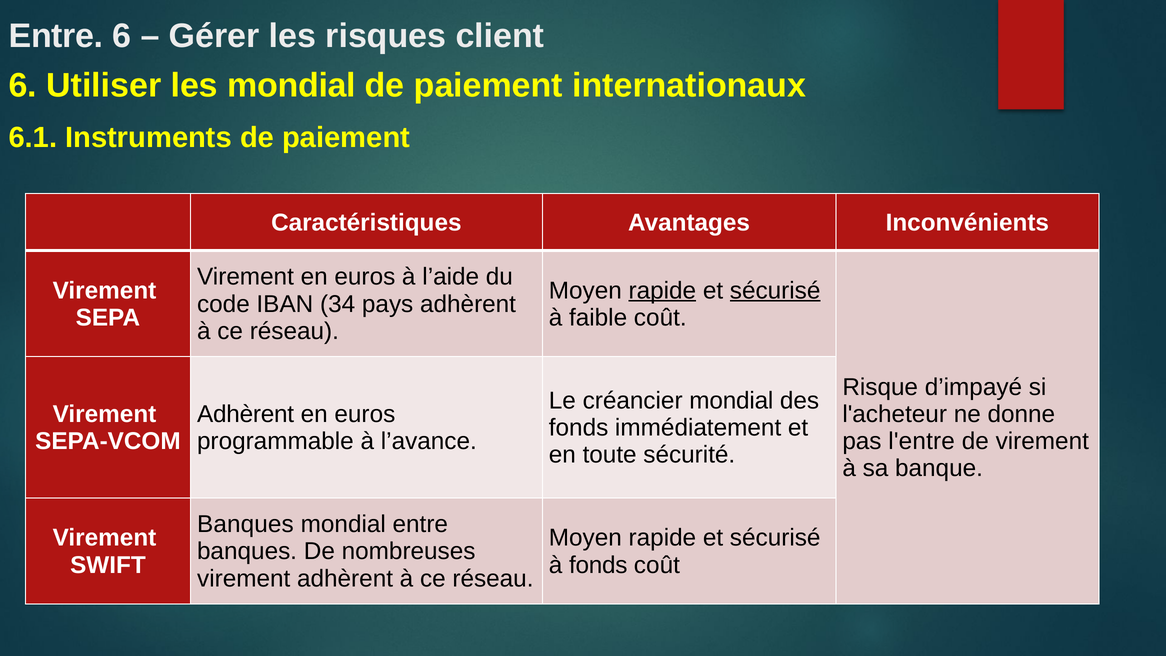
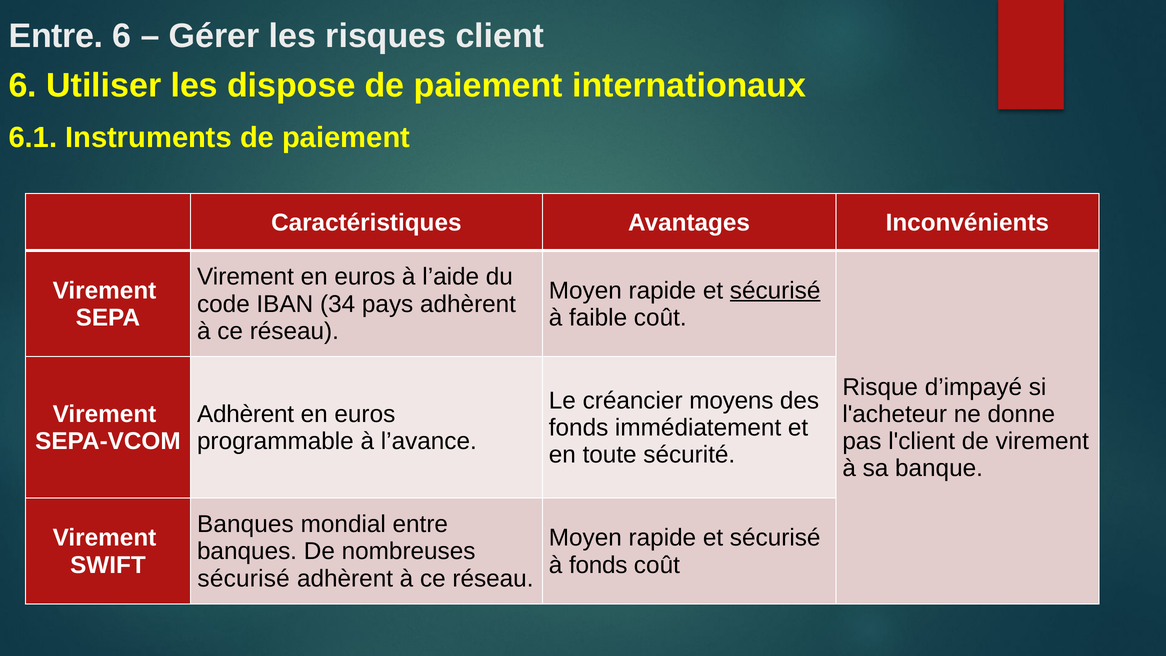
les mondial: mondial -> dispose (291, 86)
rapide underline: present -> none (662, 290)
créancier mondial: mondial -> moyens (731, 401)
l'entre: l'entre -> l'client (922, 441)
virement: virement -> sécurisé (244, 578)
